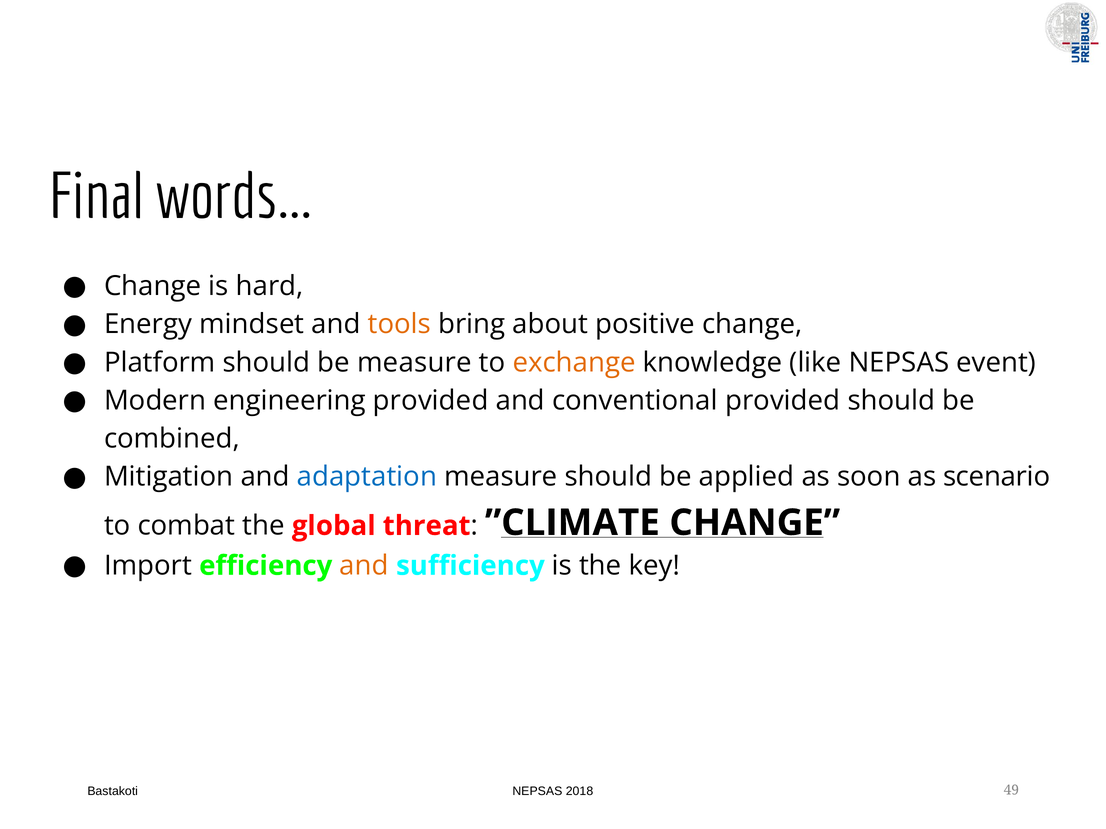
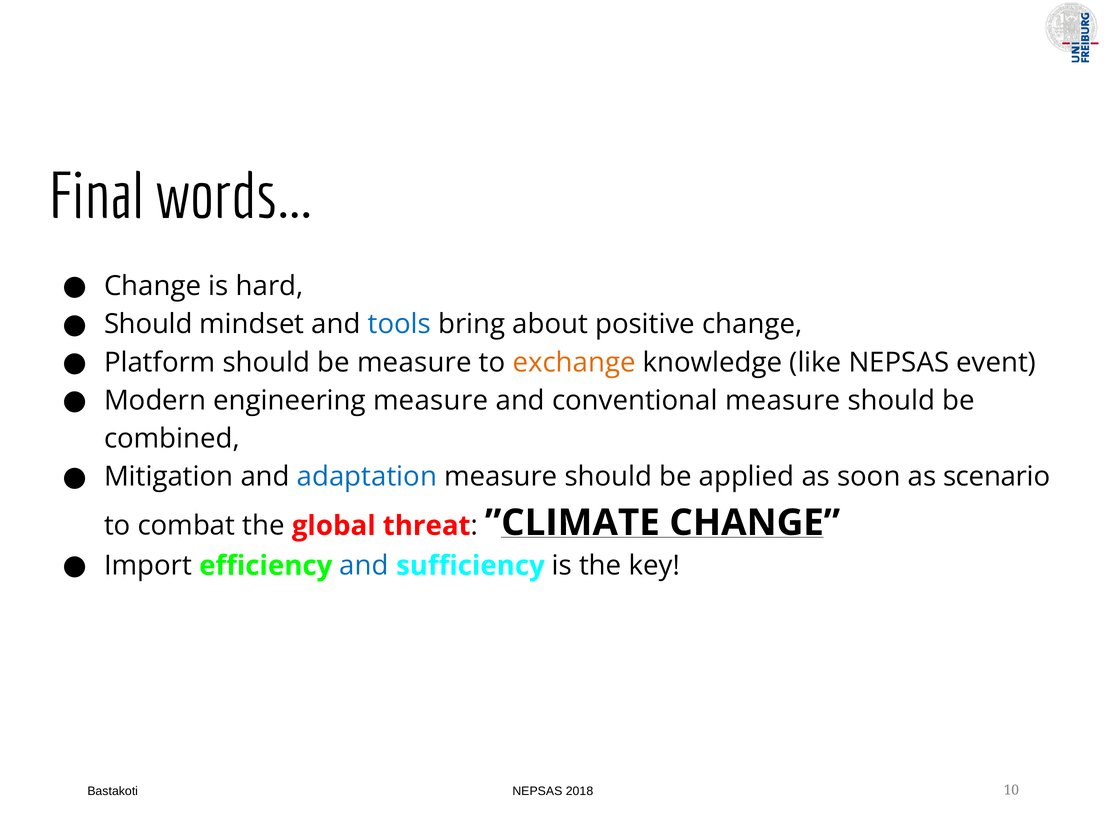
Energy: Energy -> Should (148, 325)
tools colour: orange -> blue (399, 325)
engineering provided: provided -> measure (431, 401)
conventional provided: provided -> measure (783, 401)
and colour: orange -> blue (364, 566)
49: 49 -> 10 (1011, 791)
